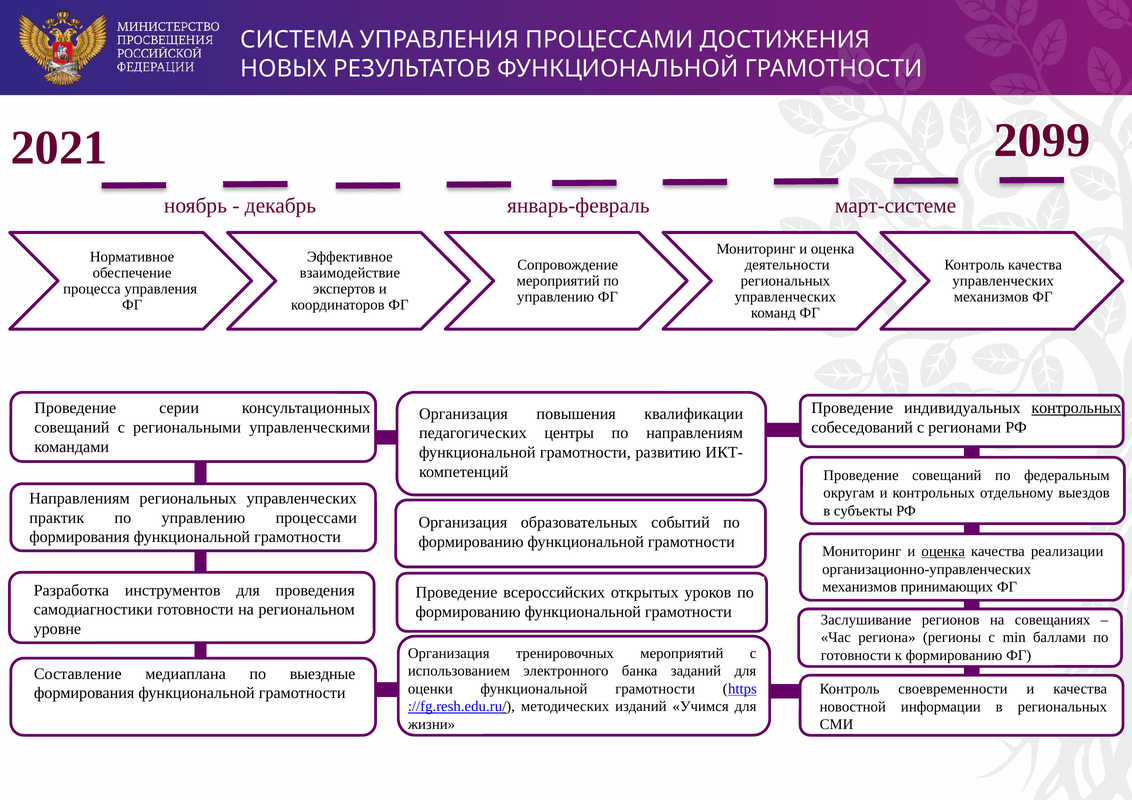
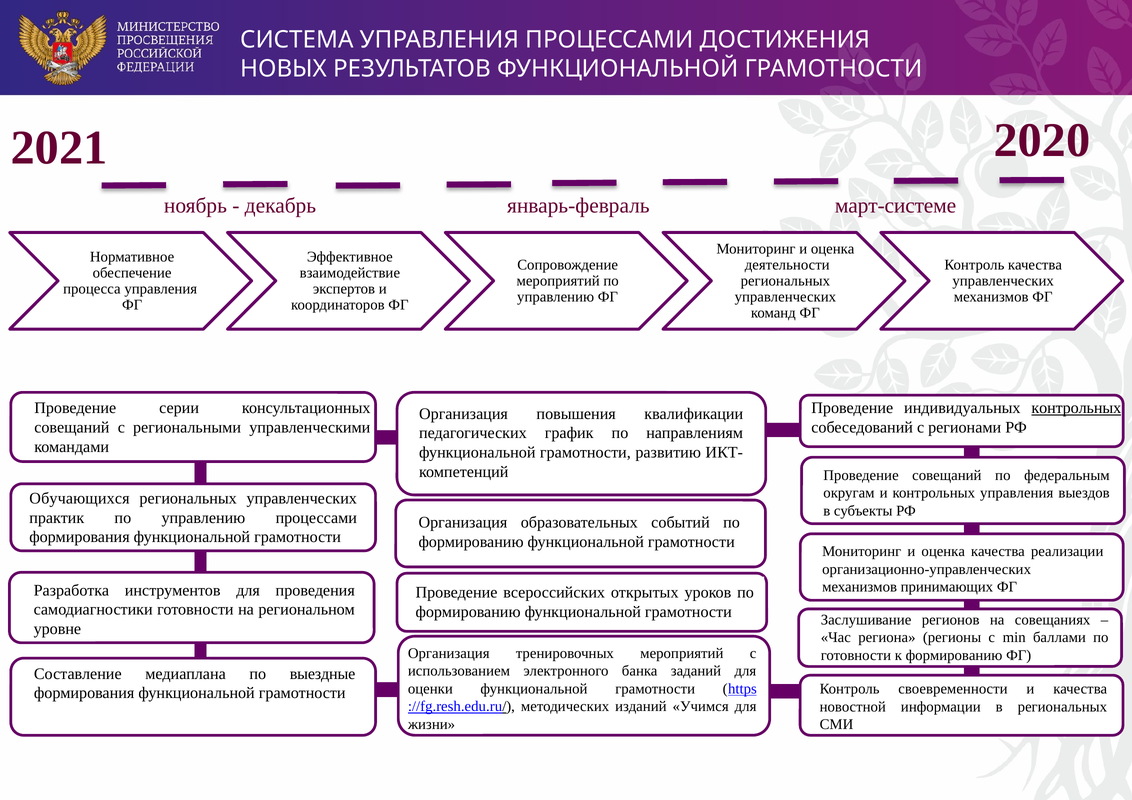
2099: 2099 -> 2020 (1042, 140)
центры: центры -> график (569, 433)
контрольных отдельному: отдельному -> управления (1017, 493)
Направлениям: Направлениям -> Обучающихся (79, 499)
оценка underline: present -> none (943, 552)
